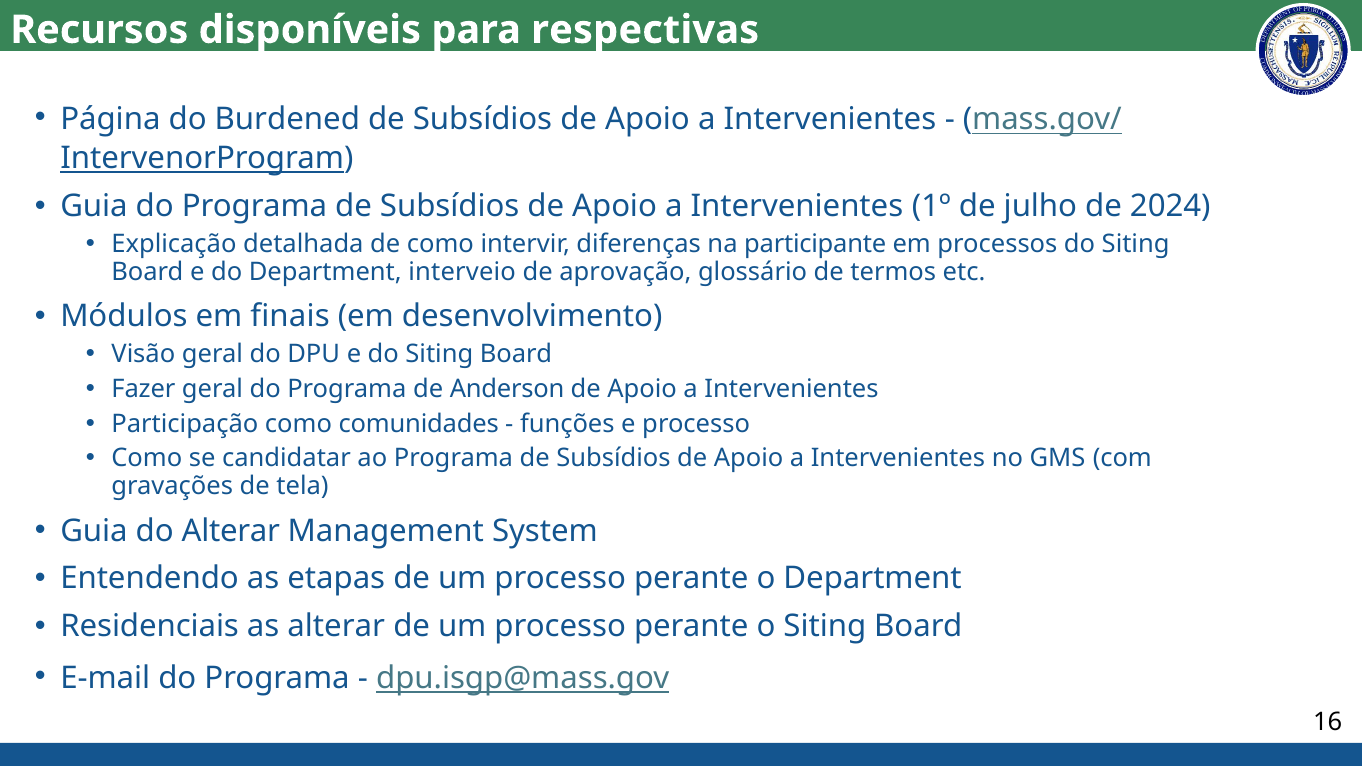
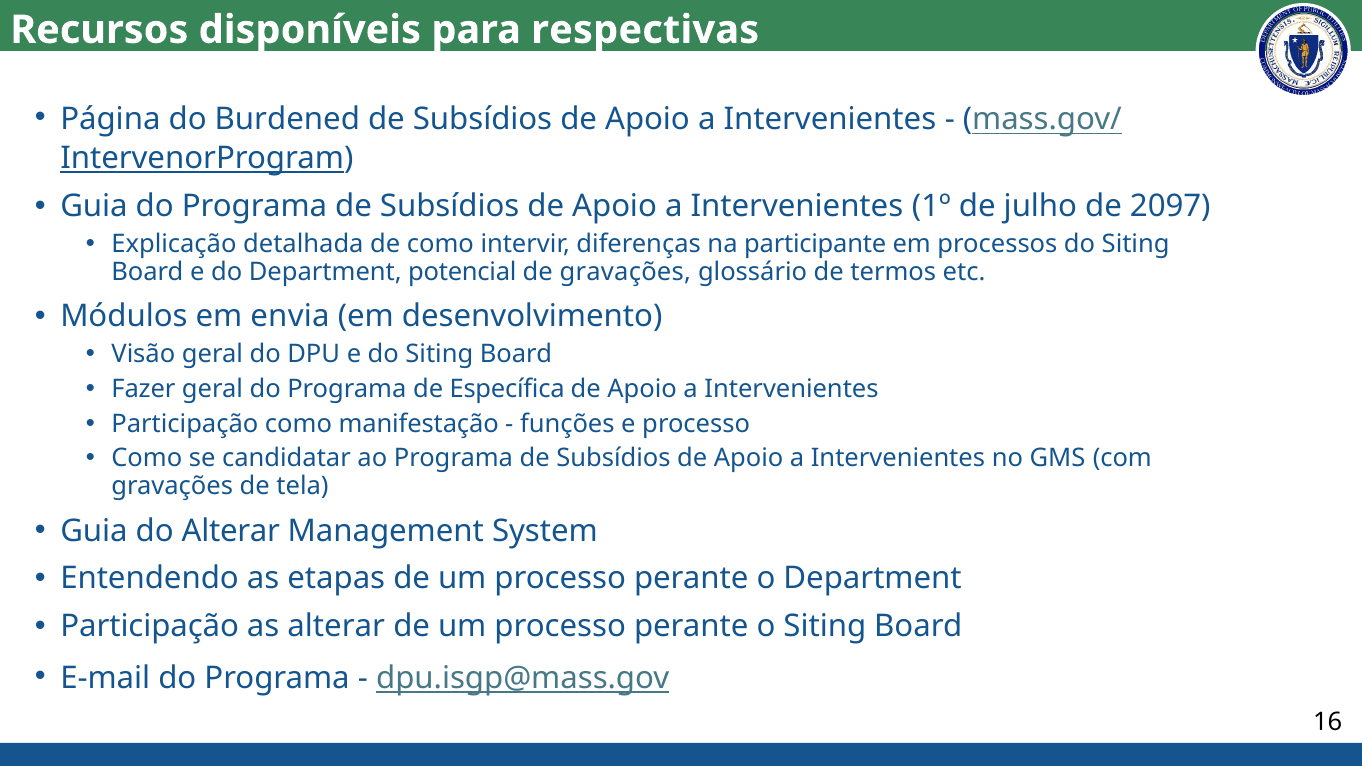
2024: 2024 -> 2097 (1170, 207)
interveio: interveio -> potencial (462, 272)
de aprovação: aprovação -> gravações (625, 272)
finais: finais -> envia (290, 317)
Anderson: Anderson -> Específica (507, 389)
comunidades: comunidades -> manifestação (419, 424)
Residenciais: Residenciais -> Participação (150, 627)
